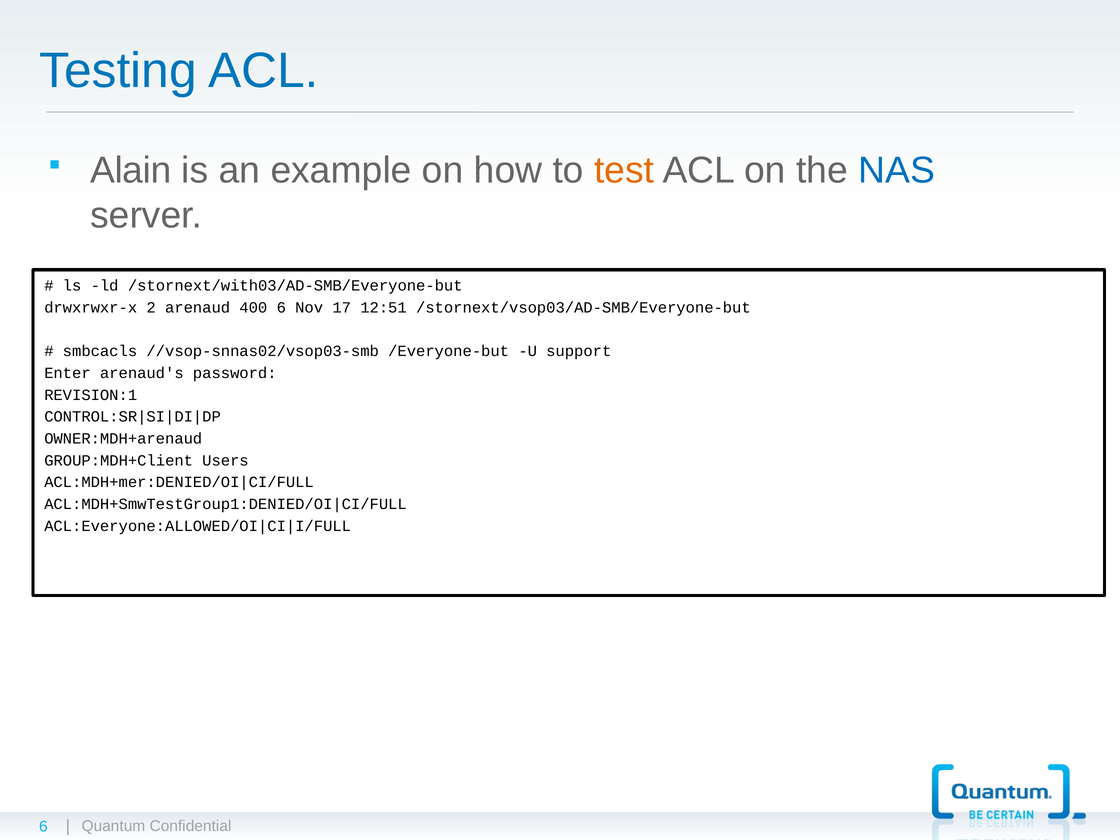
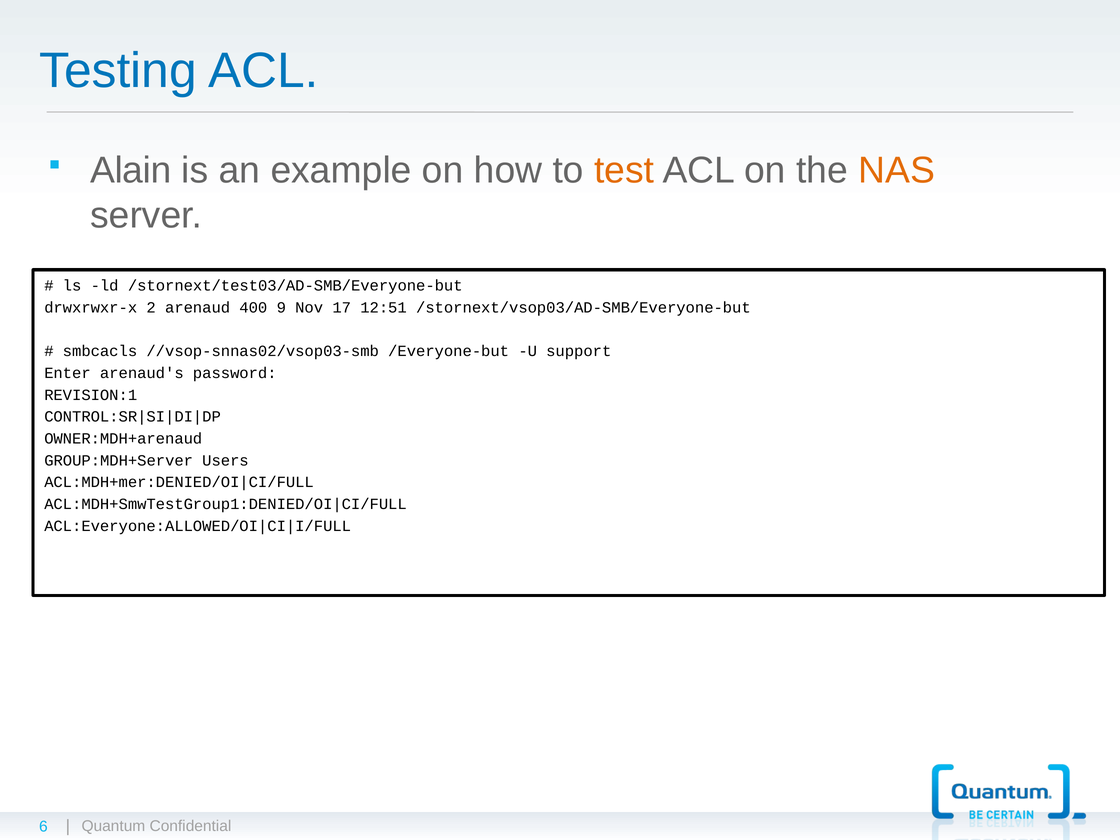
NAS colour: blue -> orange (897, 171)
/stornext/with03/AD-SMB/Everyone-but: /stornext/with03/AD-SMB/Everyone-but -> /stornext/test03/AD-SMB/Everyone-but (295, 286)
400 6: 6 -> 9 (281, 308)
GROUP:MDH+Client: GROUP:MDH+Client -> GROUP:MDH+Server (119, 460)
